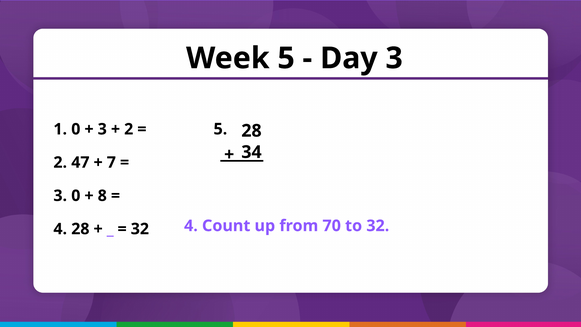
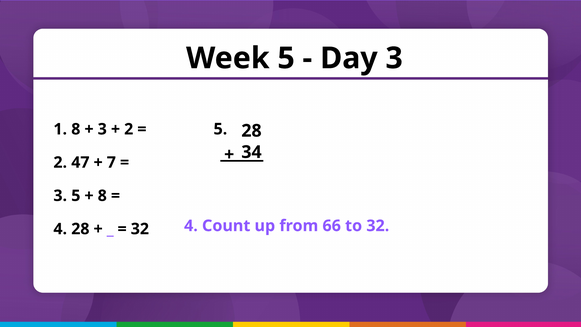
0: 0 -> 8 (76, 129)
3 0: 0 -> 5 (76, 196)
70: 70 -> 66 (332, 226)
